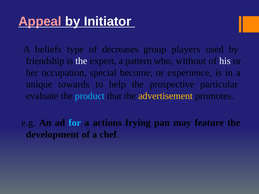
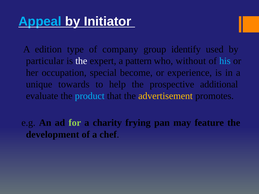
Appeal colour: pink -> light blue (40, 21)
beliefs: beliefs -> edition (48, 49)
decreases: decreases -> company (120, 49)
players: players -> identify (186, 49)
friendship: friendship -> particular (45, 61)
his colour: white -> light blue (225, 61)
particular: particular -> additional (219, 84)
for colour: light blue -> light green (75, 123)
actions: actions -> charity (107, 123)
